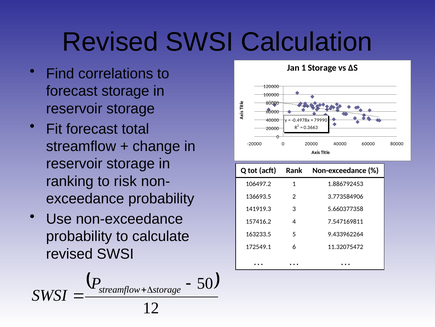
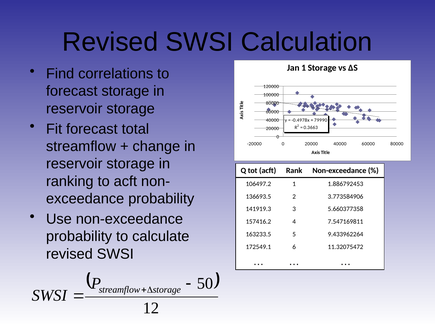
to risk: risk -> acft (125, 181)
